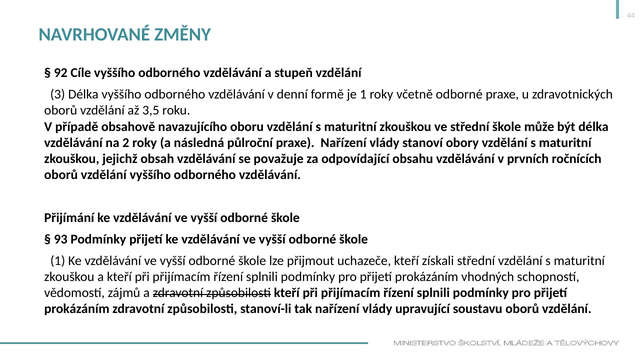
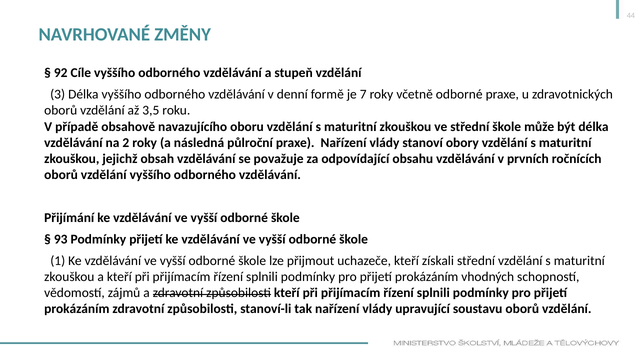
je 1: 1 -> 7 (363, 94)
